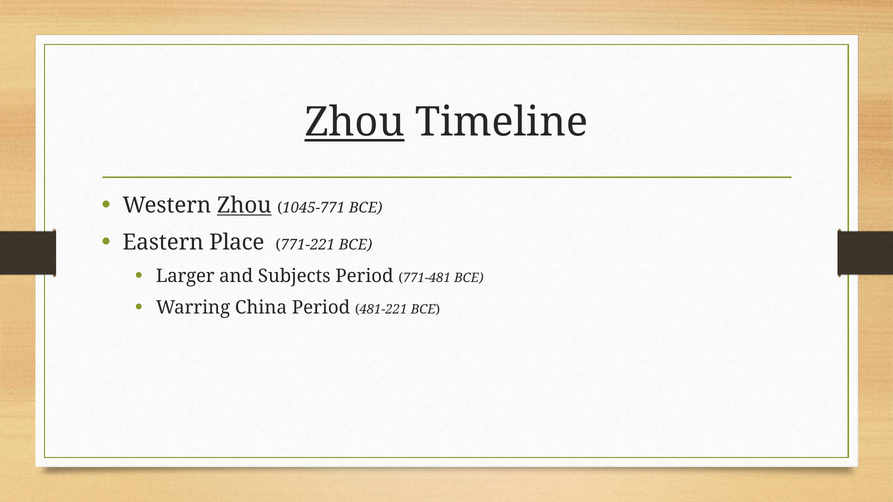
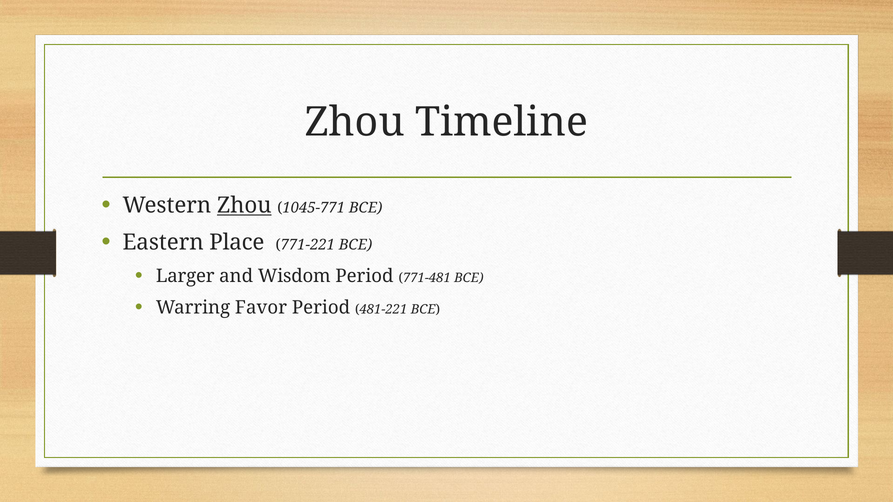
Zhou underline: present -> none (355, 123)
Subjects: Subjects -> Wisdom (294, 276)
China: China -> Favor (261, 308)
